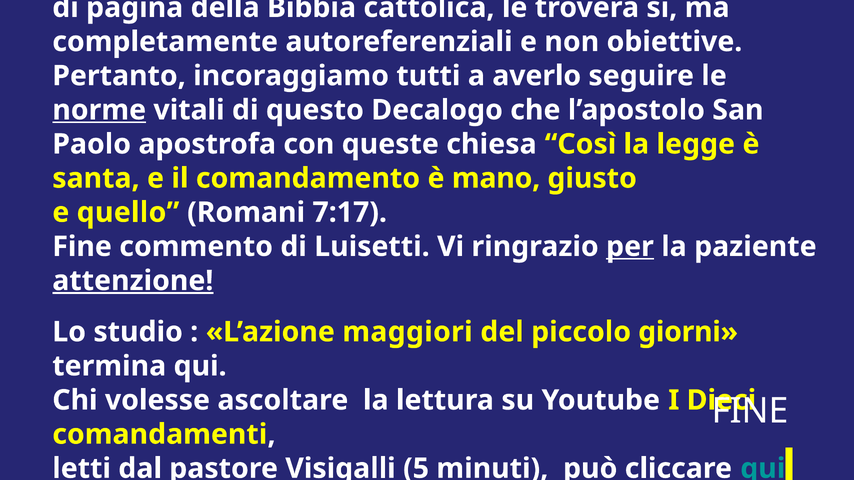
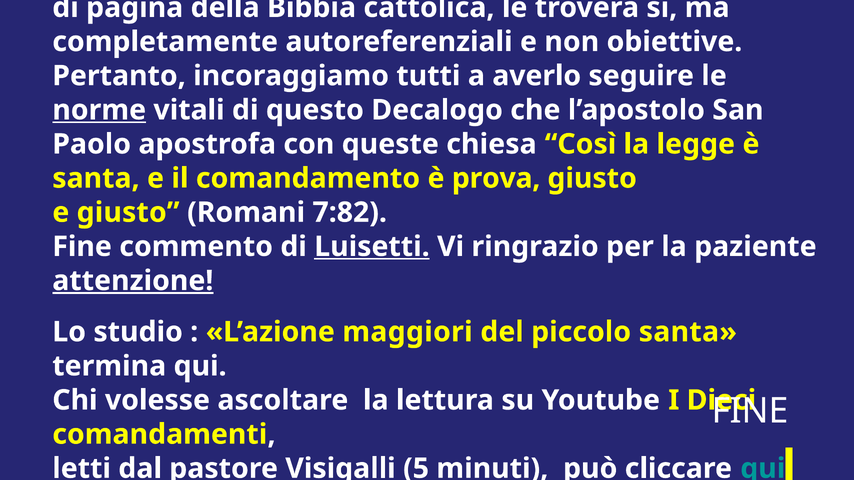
mano: mano -> prova (496, 178)
e quello: quello -> giusto (128, 213)
7:17: 7:17 -> 7:82 (350, 213)
Luisetti underline: none -> present (372, 247)
per underline: present -> none (630, 247)
piccolo giorni: giorni -> santa (688, 332)
